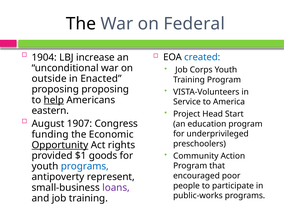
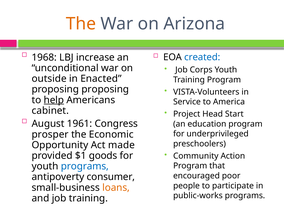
The colour: black -> orange (81, 24)
Federal: Federal -> Arizona (194, 24)
1904: 1904 -> 1968 (44, 57)
eastern: eastern -> cabinet (50, 111)
1907: 1907 -> 1961 (80, 124)
funding: funding -> prosper (50, 134)
Opportunity underline: present -> none (60, 145)
rights: rights -> made (122, 145)
represent: represent -> consumer (111, 177)
loans colour: purple -> orange (116, 188)
